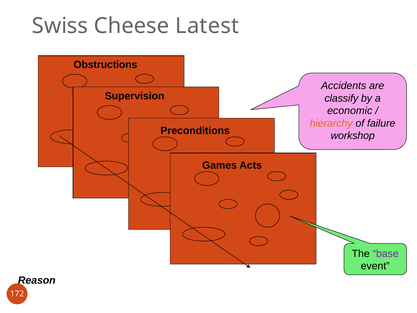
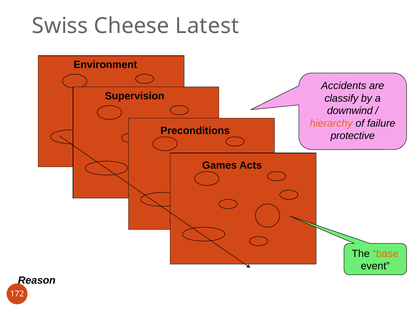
Obstructions: Obstructions -> Environment (105, 65)
economic: economic -> downwind (350, 111)
workshop: workshop -> protective (353, 136)
base colour: purple -> orange (386, 253)
